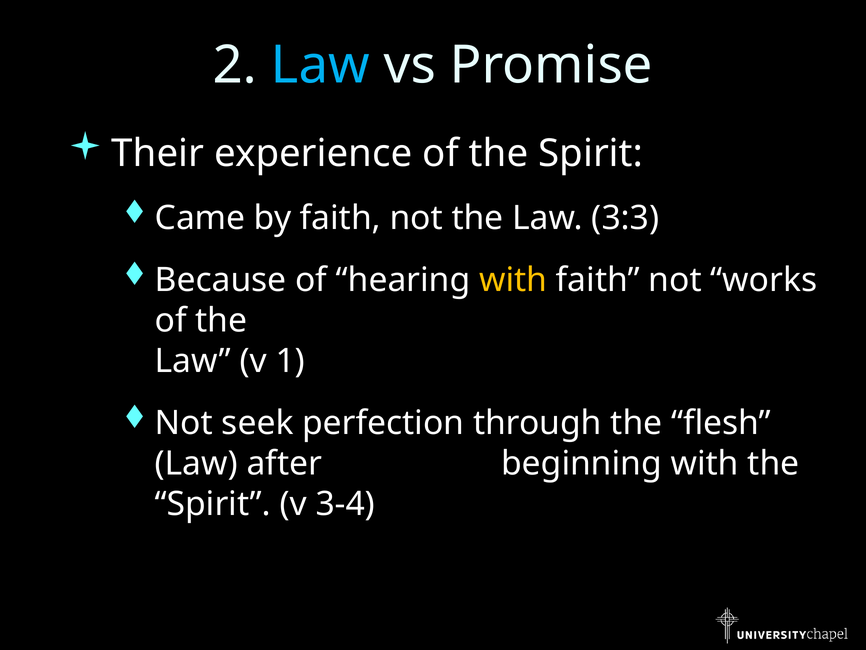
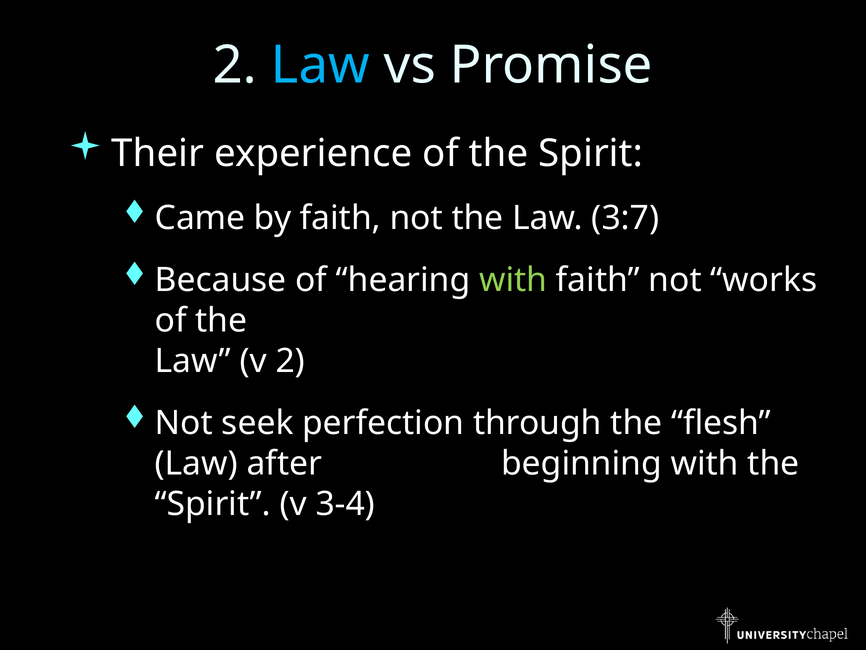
3:3: 3:3 -> 3:7 (625, 218)
with colour: yellow -> light green (513, 280)
v 1: 1 -> 2 (290, 361)
